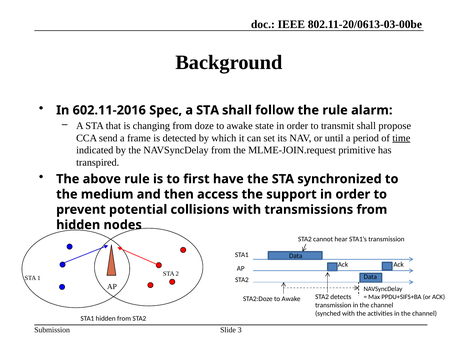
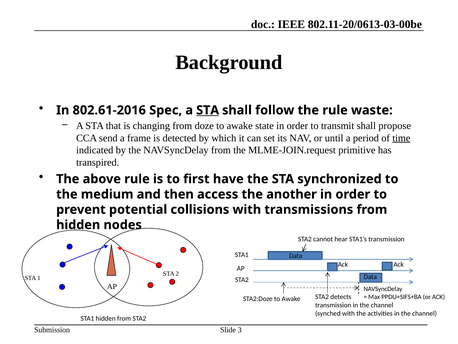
602.11-2016: 602.11-2016 -> 802.61-2016 (109, 110)
STA underline: none -> present (208, 110)
alarm: alarm -> waste (372, 110)
support: support -> another (292, 194)
